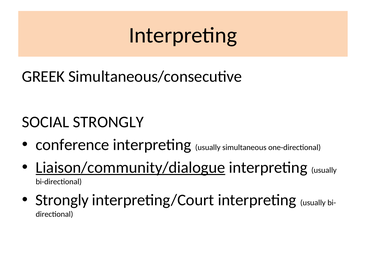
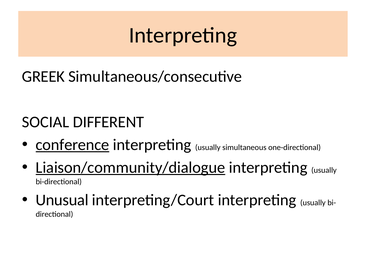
SOCIAL STRONGLY: STRONGLY -> DIFFERENT (108, 122)
conference underline: none -> present (72, 145)
Strongly: Strongly -> Unusual (62, 200)
